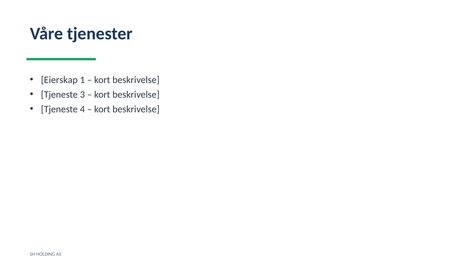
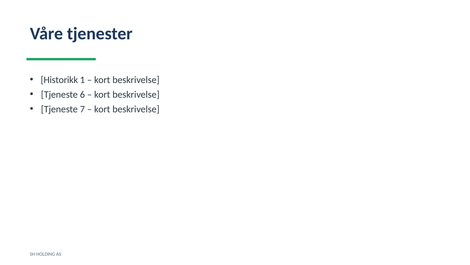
Eierskap: Eierskap -> Historikk (59, 80)
3: 3 -> 6 (82, 94)
4: 4 -> 7 (82, 109)
